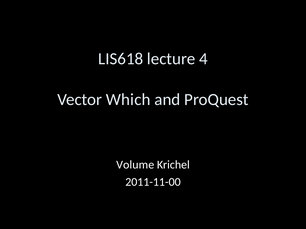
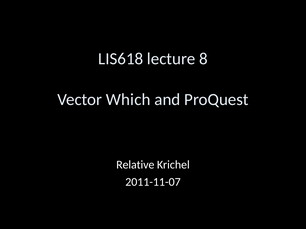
4: 4 -> 8 (203, 59)
Volume: Volume -> Relative (135, 165)
2011-11-00: 2011-11-00 -> 2011-11-07 (153, 182)
